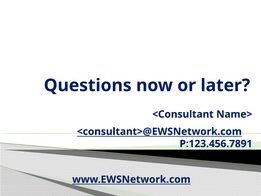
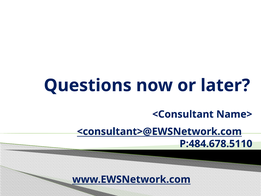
P:123.456.7891: P:123.456.7891 -> P:484.678.5110 (216, 144)
